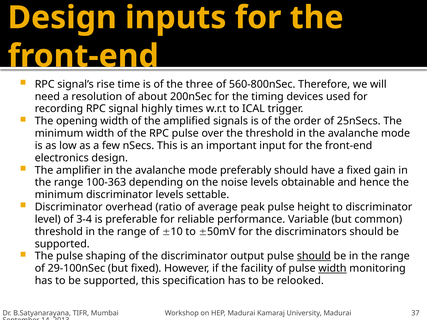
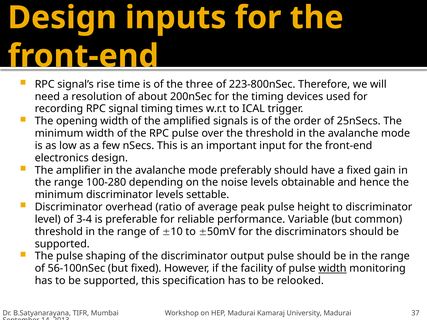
560-800nSec: 560-800nSec -> 223-800nSec (262, 84)
signal highly: highly -> timing (157, 109)
100-363: 100-363 -> 100-280 (106, 183)
should underline: present -> none (314, 256)
29-100nSec: 29-100nSec -> 56-100nSec (76, 269)
